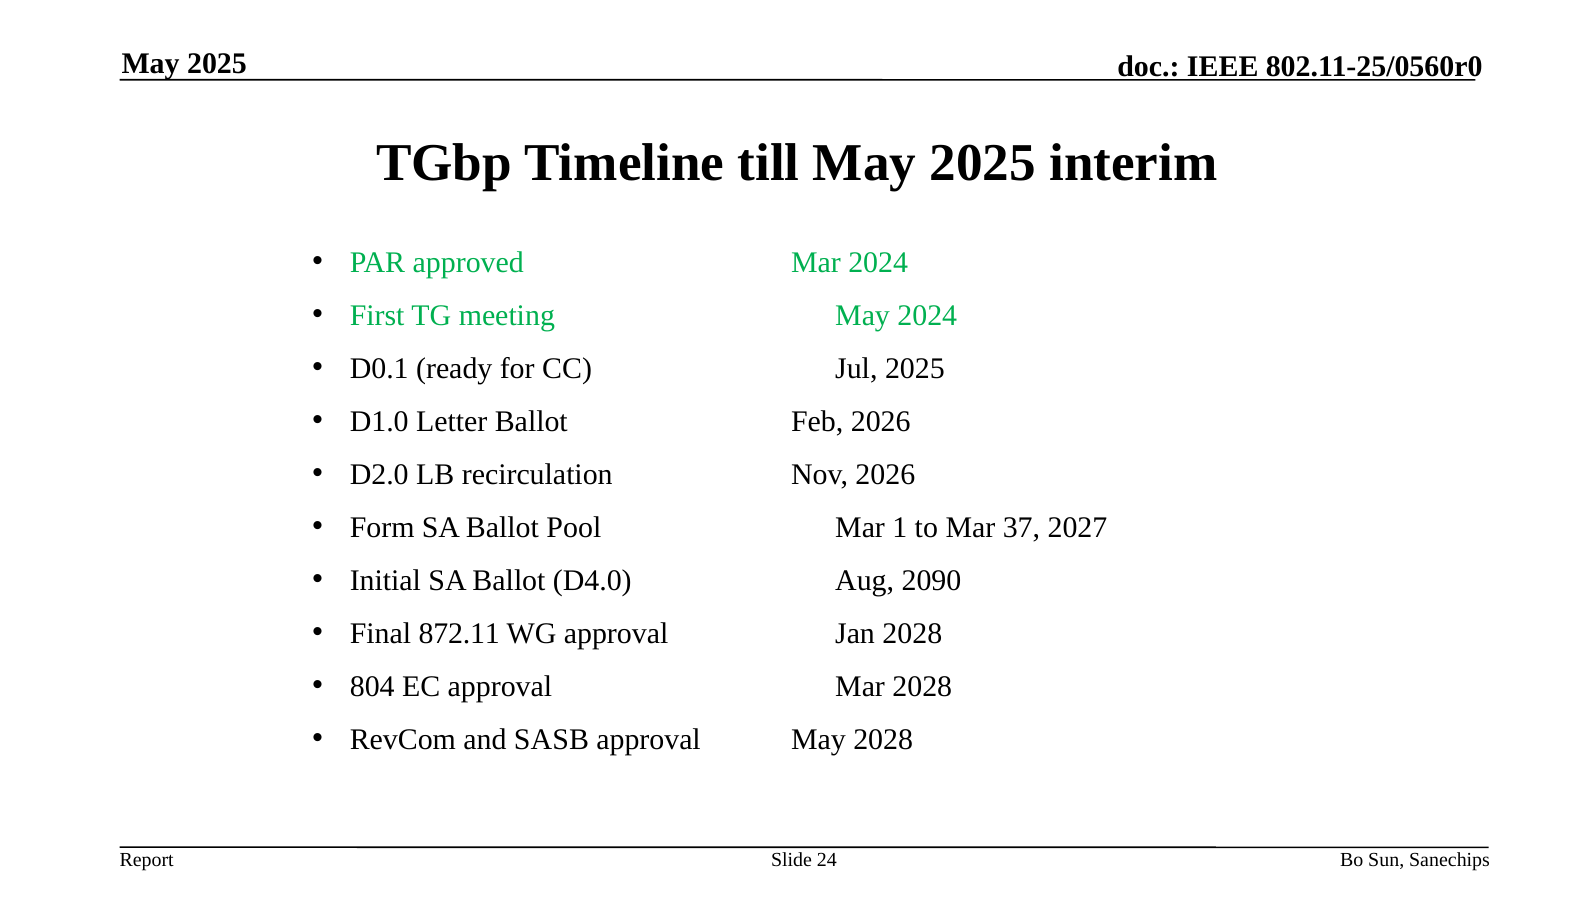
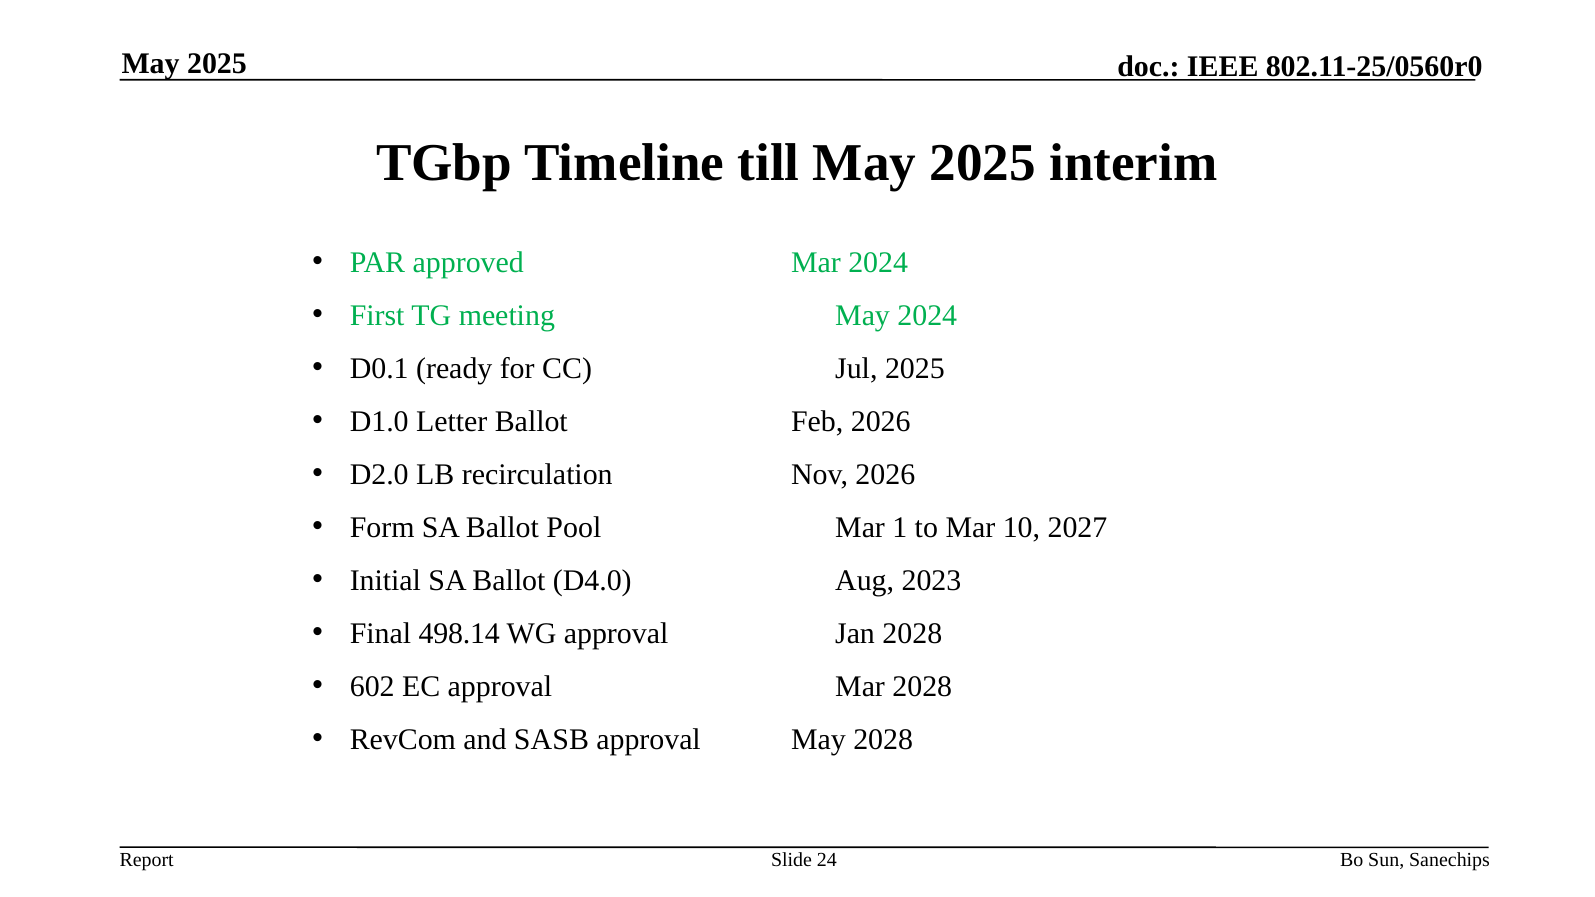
37: 37 -> 10 (1021, 528)
2090: 2090 -> 2023 (931, 581)
872.11: 872.11 -> 498.14 (459, 634)
804: 804 -> 602 (372, 687)
